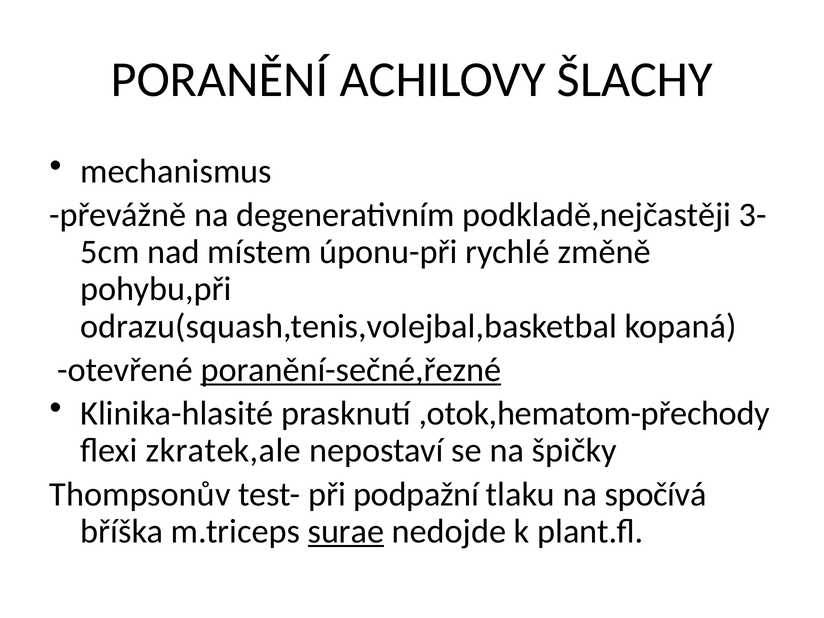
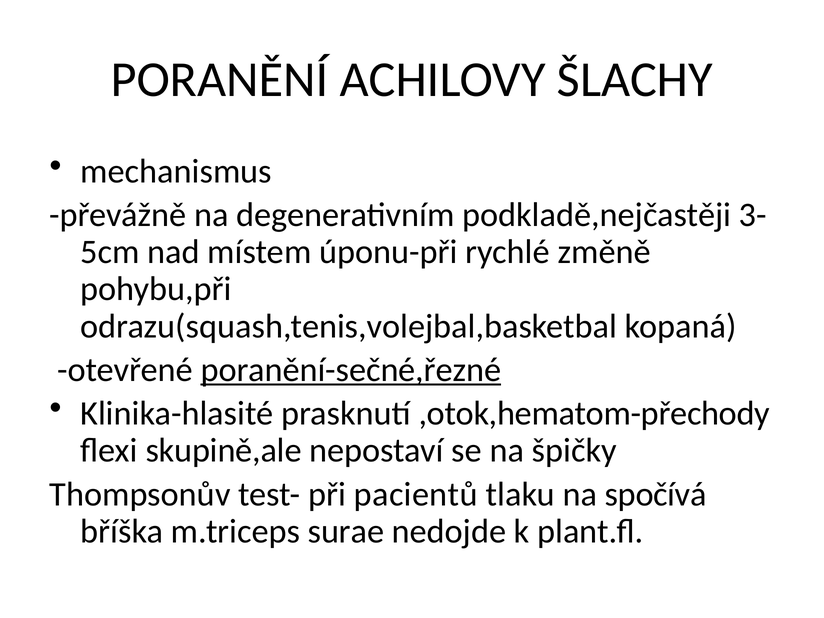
zkratek,ale: zkratek,ale -> skupině,ale (224, 451)
podpažní: podpažní -> pacientů (416, 494)
surae underline: present -> none (346, 531)
